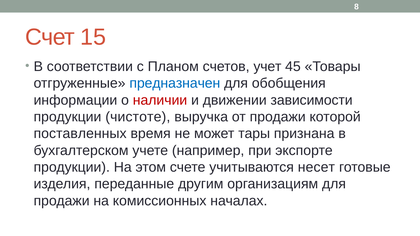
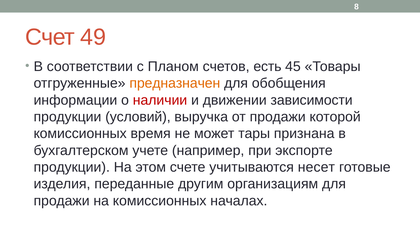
15: 15 -> 49 (93, 37)
учет: учет -> есть (267, 67)
предназначен colour: blue -> orange (175, 83)
чистоте: чистоте -> условий (138, 117)
поставленных: поставленных -> комиссионных (80, 134)
